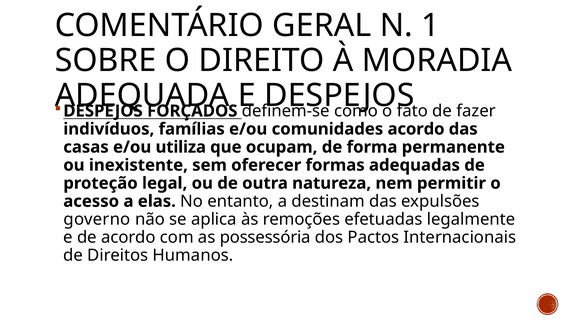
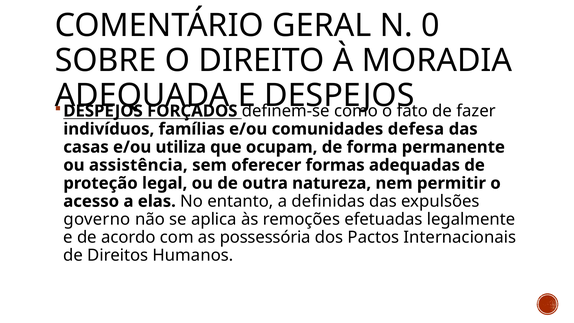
1: 1 -> 0 (431, 26)
comunidades acordo: acordo -> defesa (416, 129)
inexistente: inexistente -> assistência (138, 165)
destinam: destinam -> definidas (328, 201)
